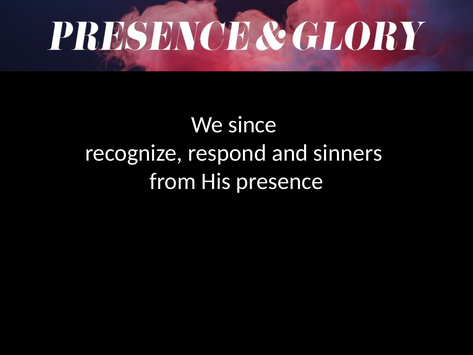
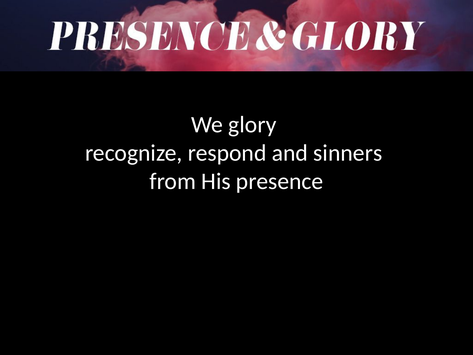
since: since -> glory (252, 125)
